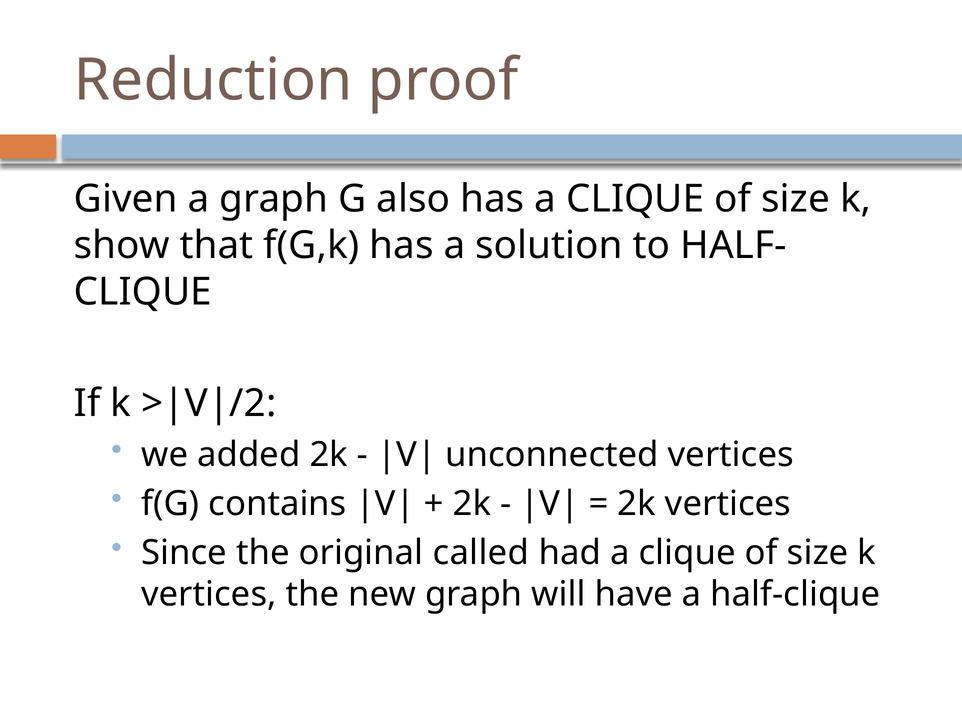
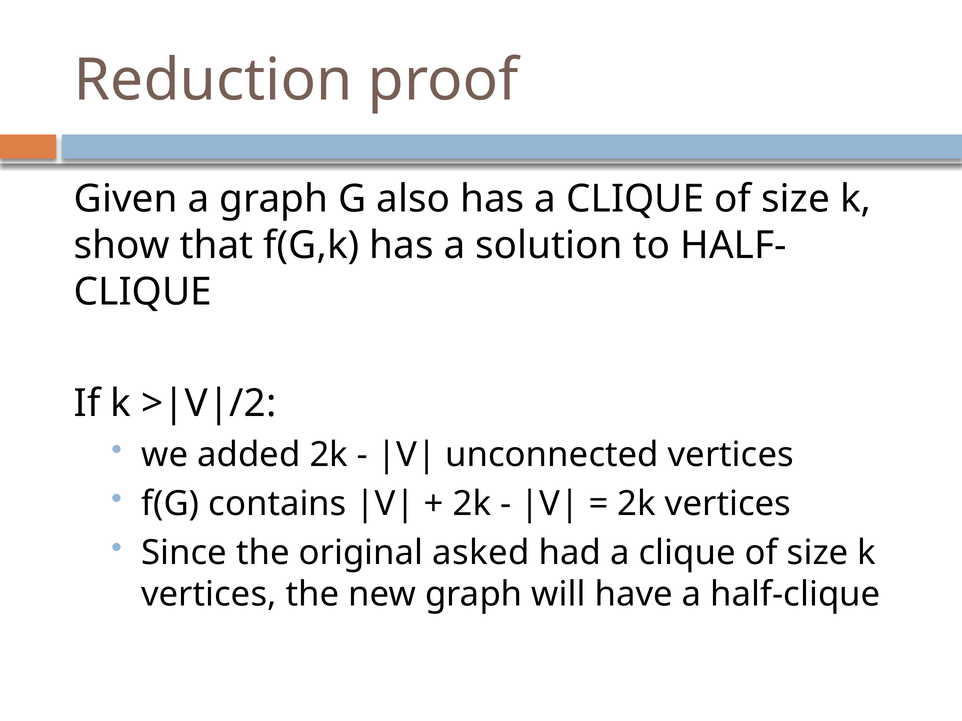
called: called -> asked (481, 553)
